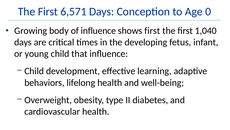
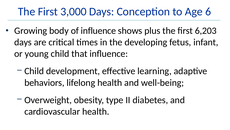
6,571: 6,571 -> 3,000 (73, 12)
0: 0 -> 6 (208, 12)
shows first: first -> plus (152, 31)
1,040: 1,040 -> 6,203 (206, 31)
